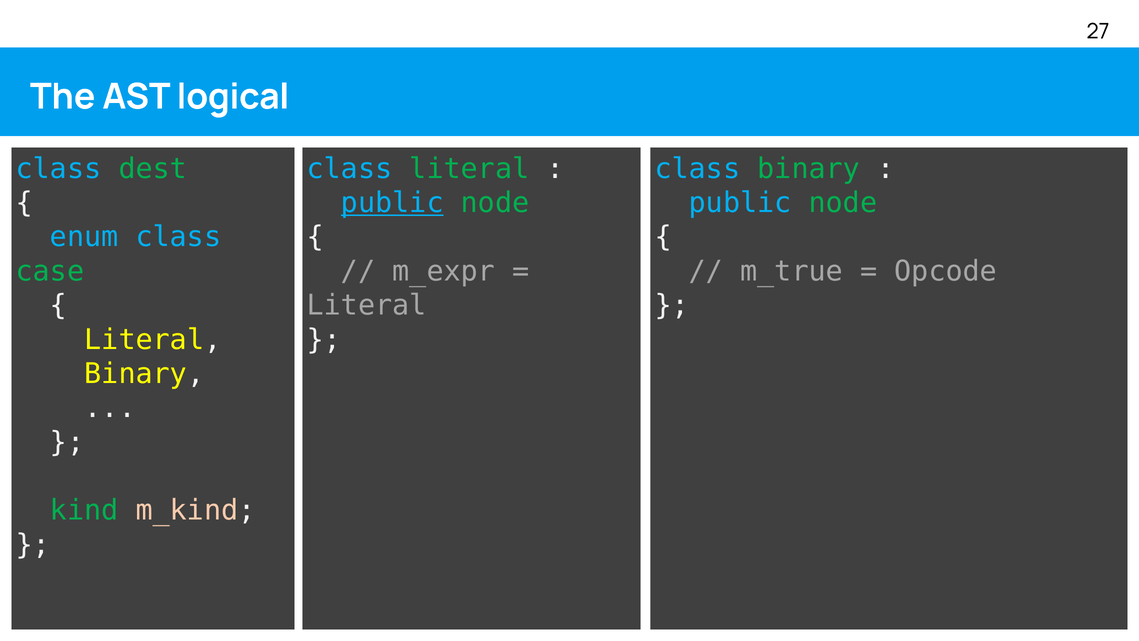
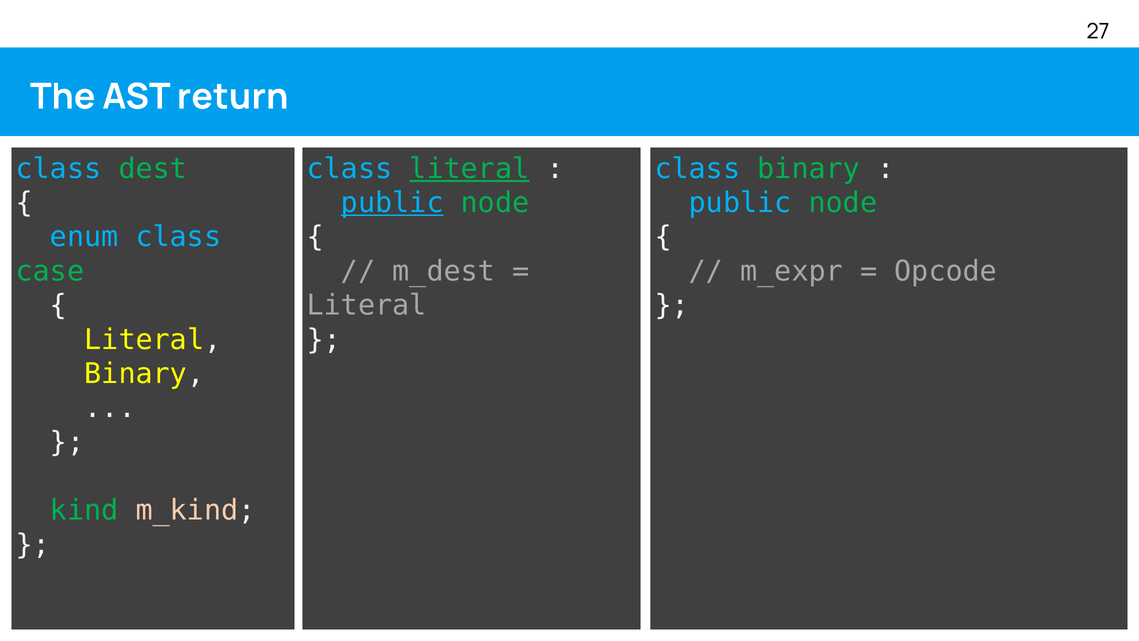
logical: logical -> return (233, 97)
literal underline: none -> present (469, 169)
m_expr: m_expr -> m_dest (444, 271)
m_true: m_true -> m_expr (792, 271)
